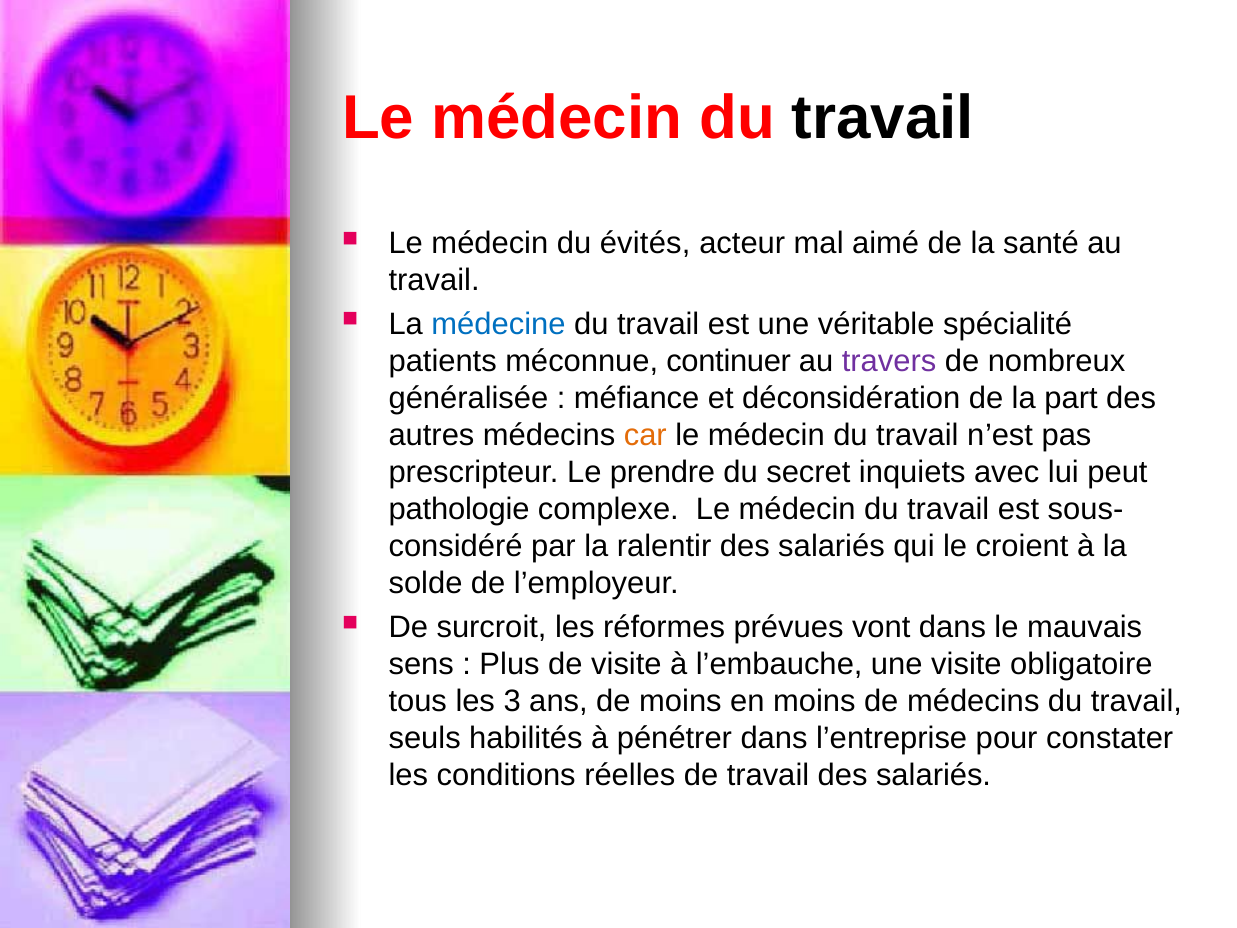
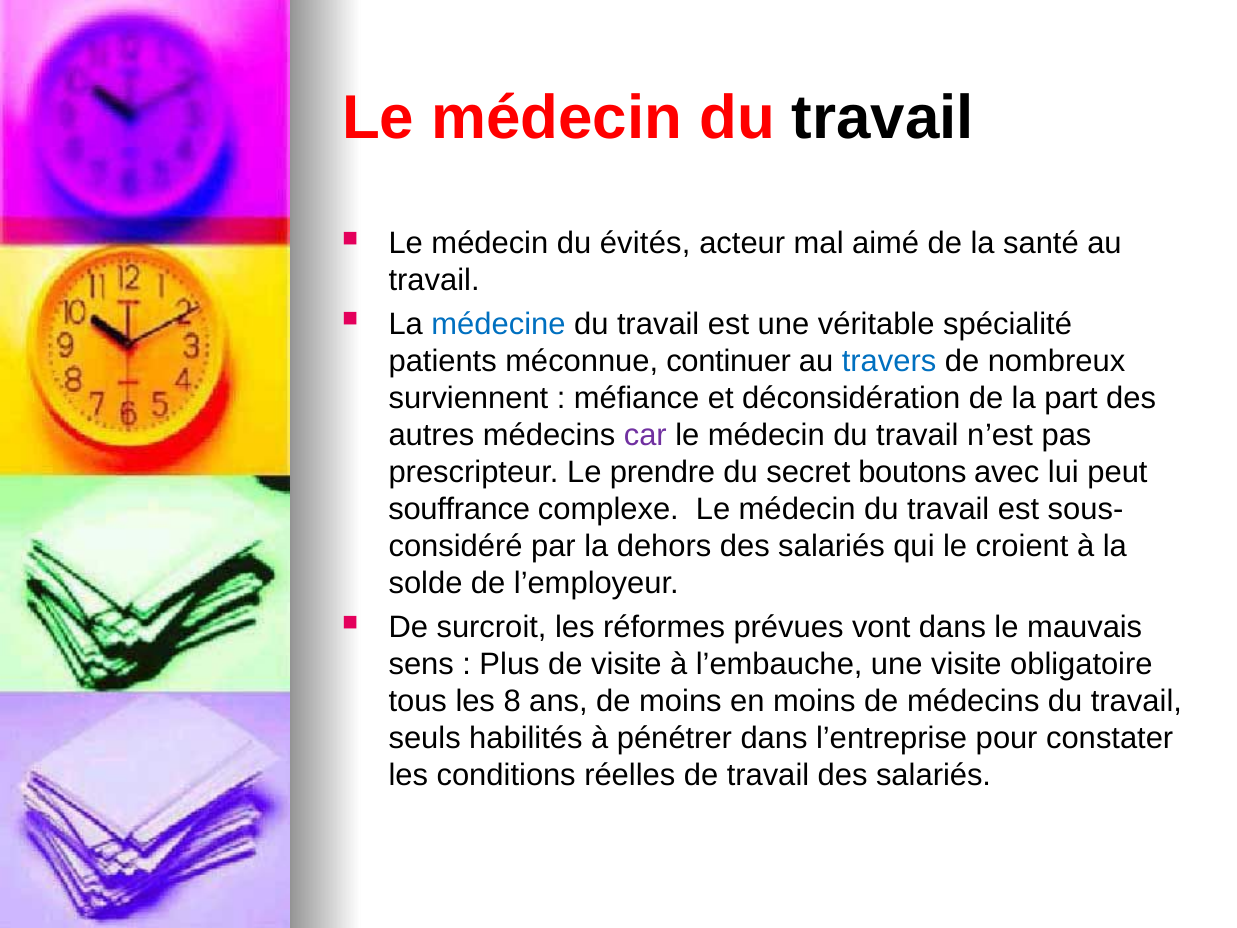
travers colour: purple -> blue (889, 361)
généralisée: généralisée -> surviennent (468, 398)
car colour: orange -> purple (645, 435)
inquiets: inquiets -> boutons (912, 472)
pathologie: pathologie -> souffrance (459, 509)
ralentir: ralentir -> dehors (664, 546)
3: 3 -> 8 (512, 701)
